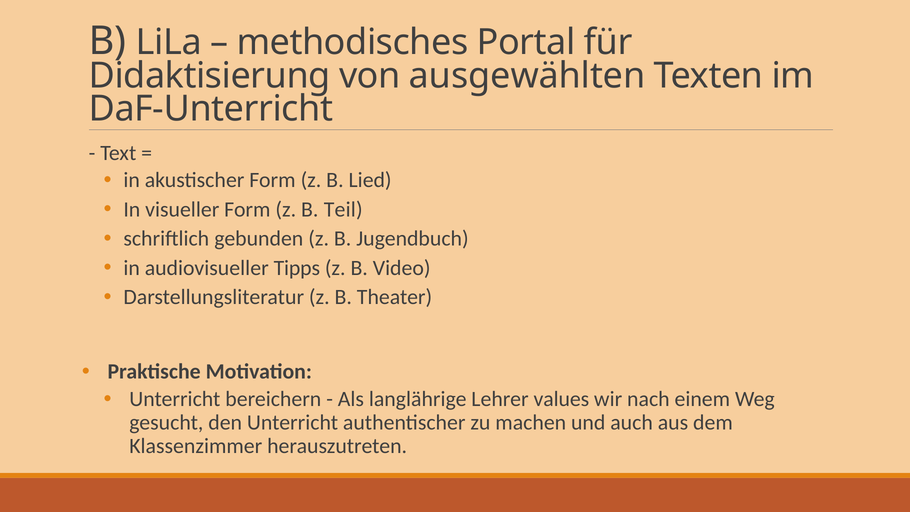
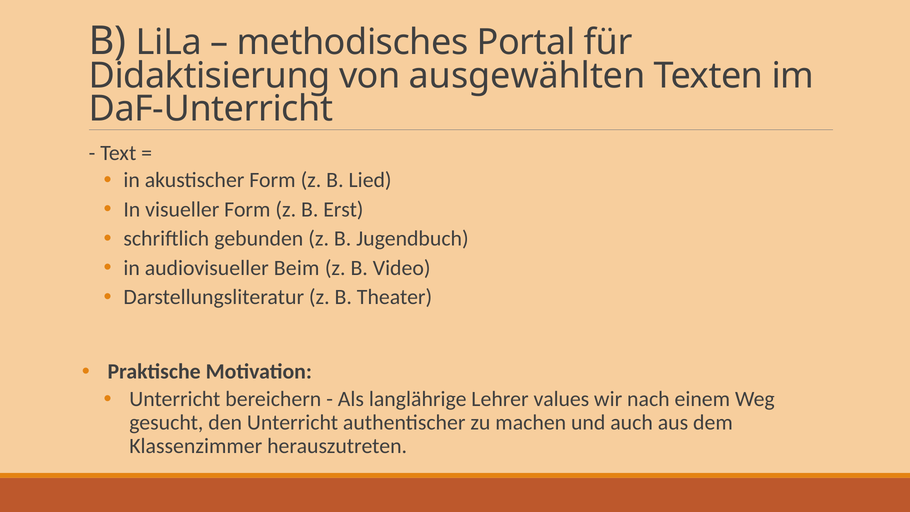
Teil: Teil -> Erst (343, 209)
Tipps: Tipps -> Beim (297, 268)
